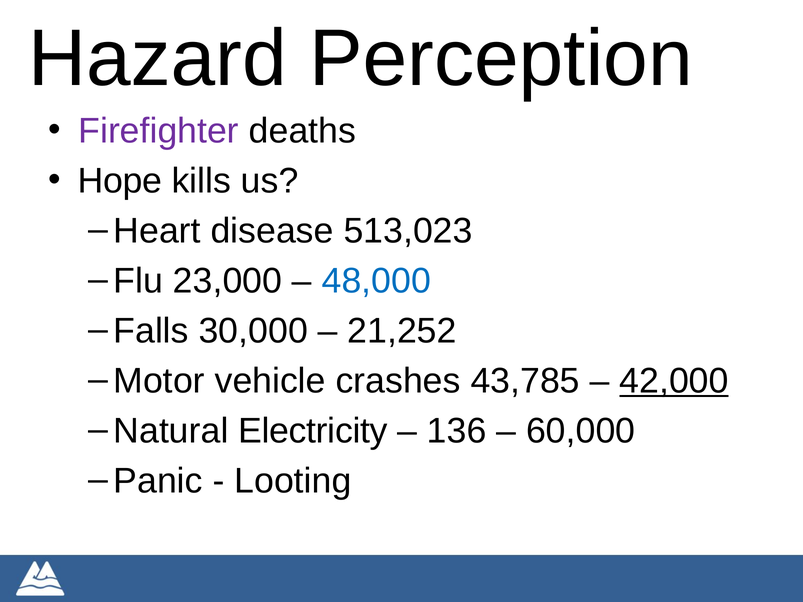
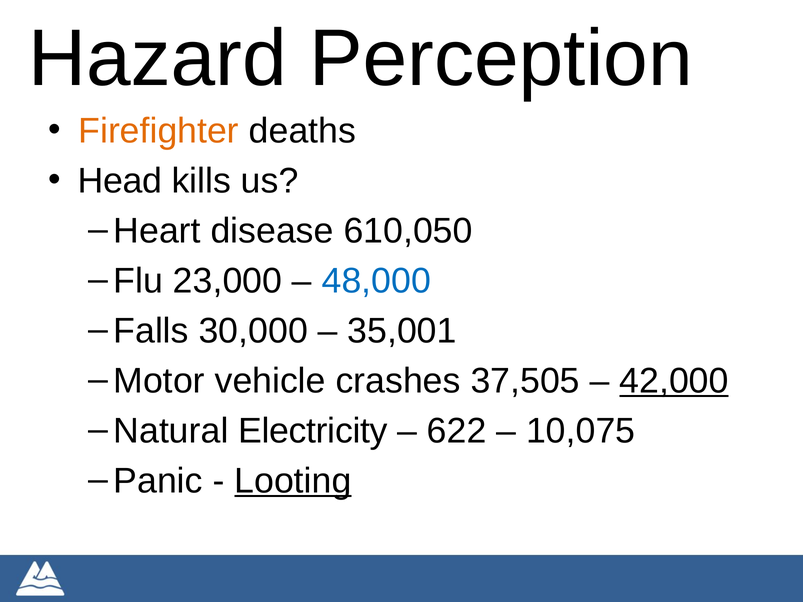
Firefighter colour: purple -> orange (159, 131)
Hope: Hope -> Head (120, 181)
513,023: 513,023 -> 610,050 (408, 231)
21,252: 21,252 -> 35,001 (402, 331)
43,785: 43,785 -> 37,505 (525, 381)
136: 136 -> 622 (457, 431)
60,000: 60,000 -> 10,075 (581, 431)
Looting underline: none -> present (293, 481)
